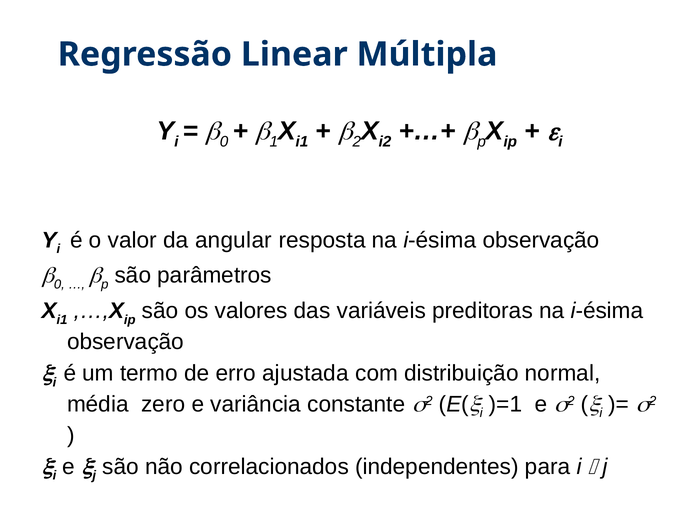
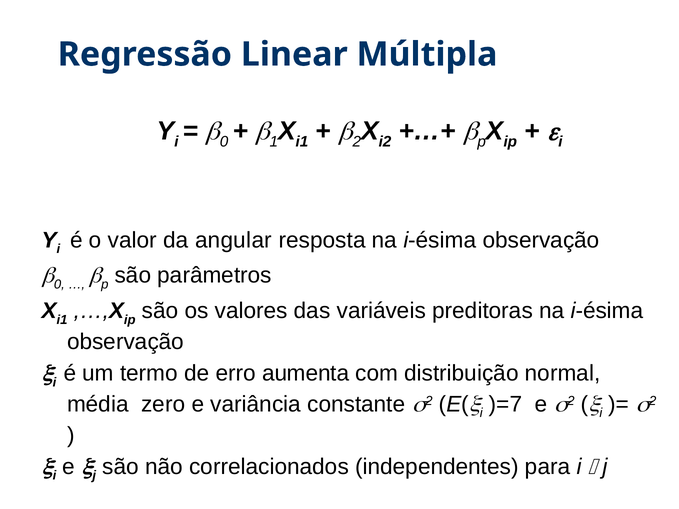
ajustada: ajustada -> aumenta (306, 374)
)=1: )=1 -> )=7 (506, 405)
